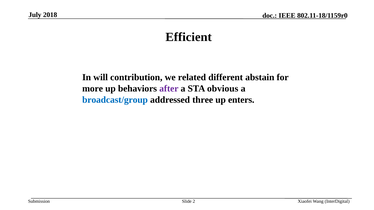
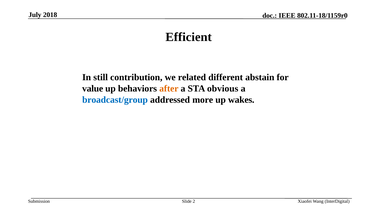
will: will -> still (101, 77)
more: more -> value (93, 89)
after colour: purple -> orange (169, 89)
three: three -> more (203, 100)
enters: enters -> wakes (241, 100)
